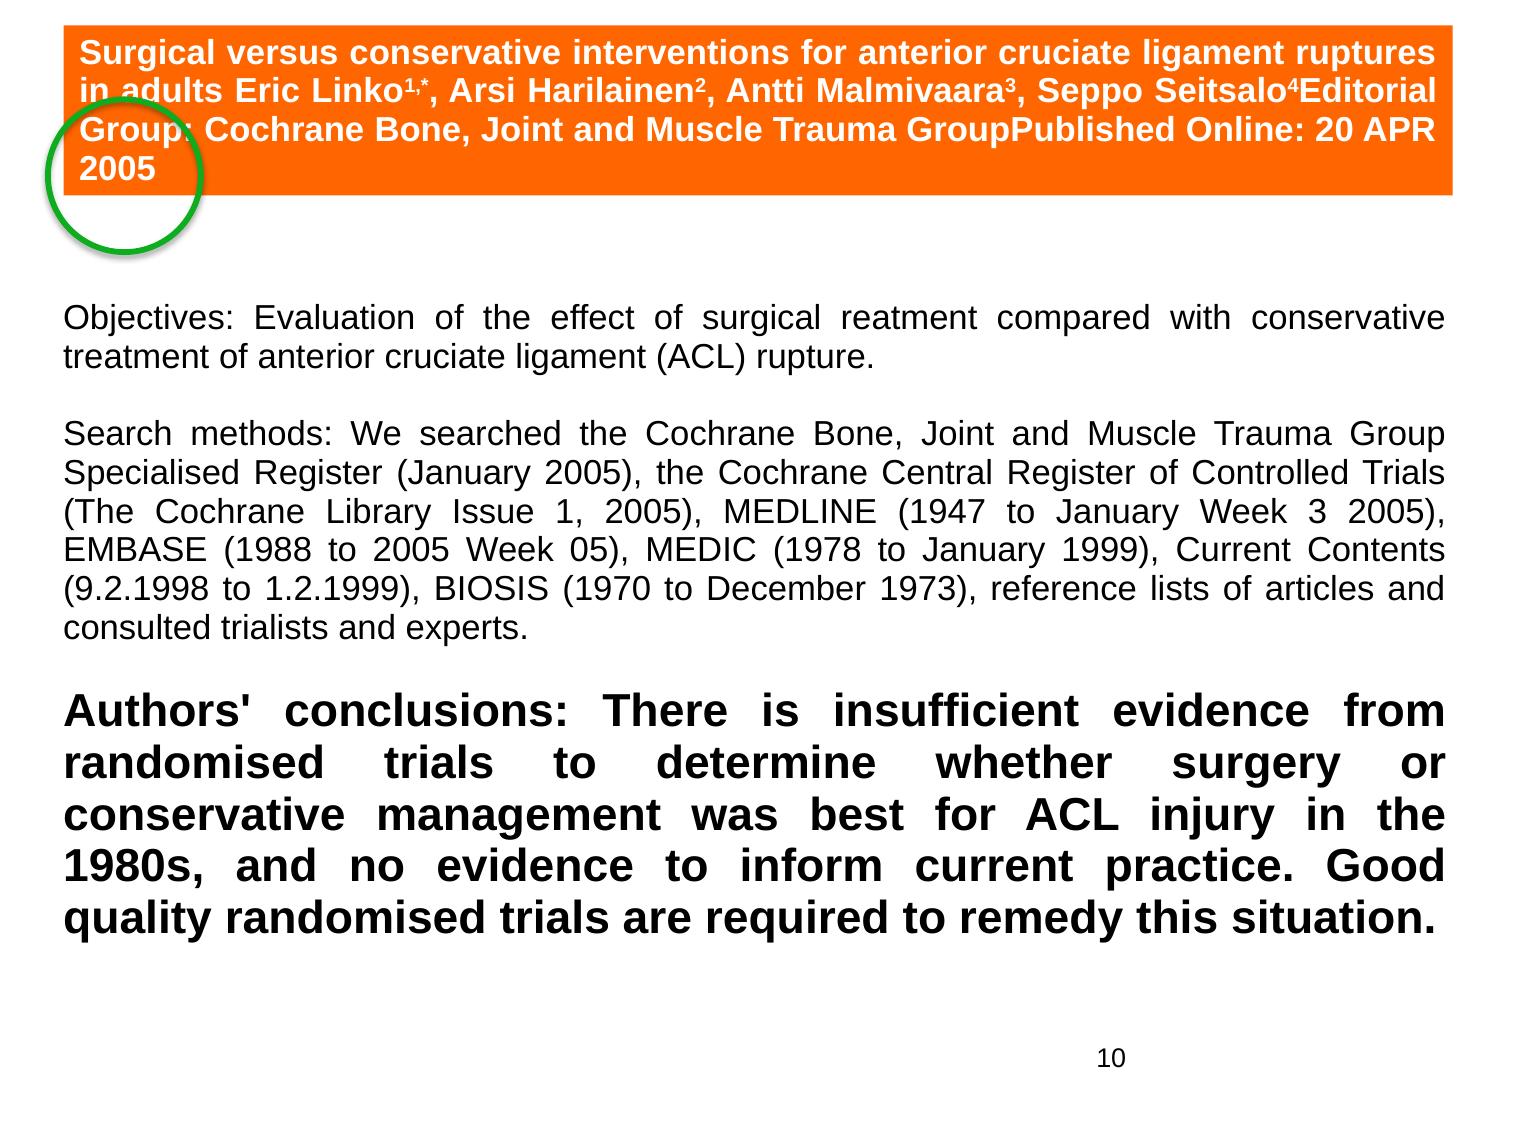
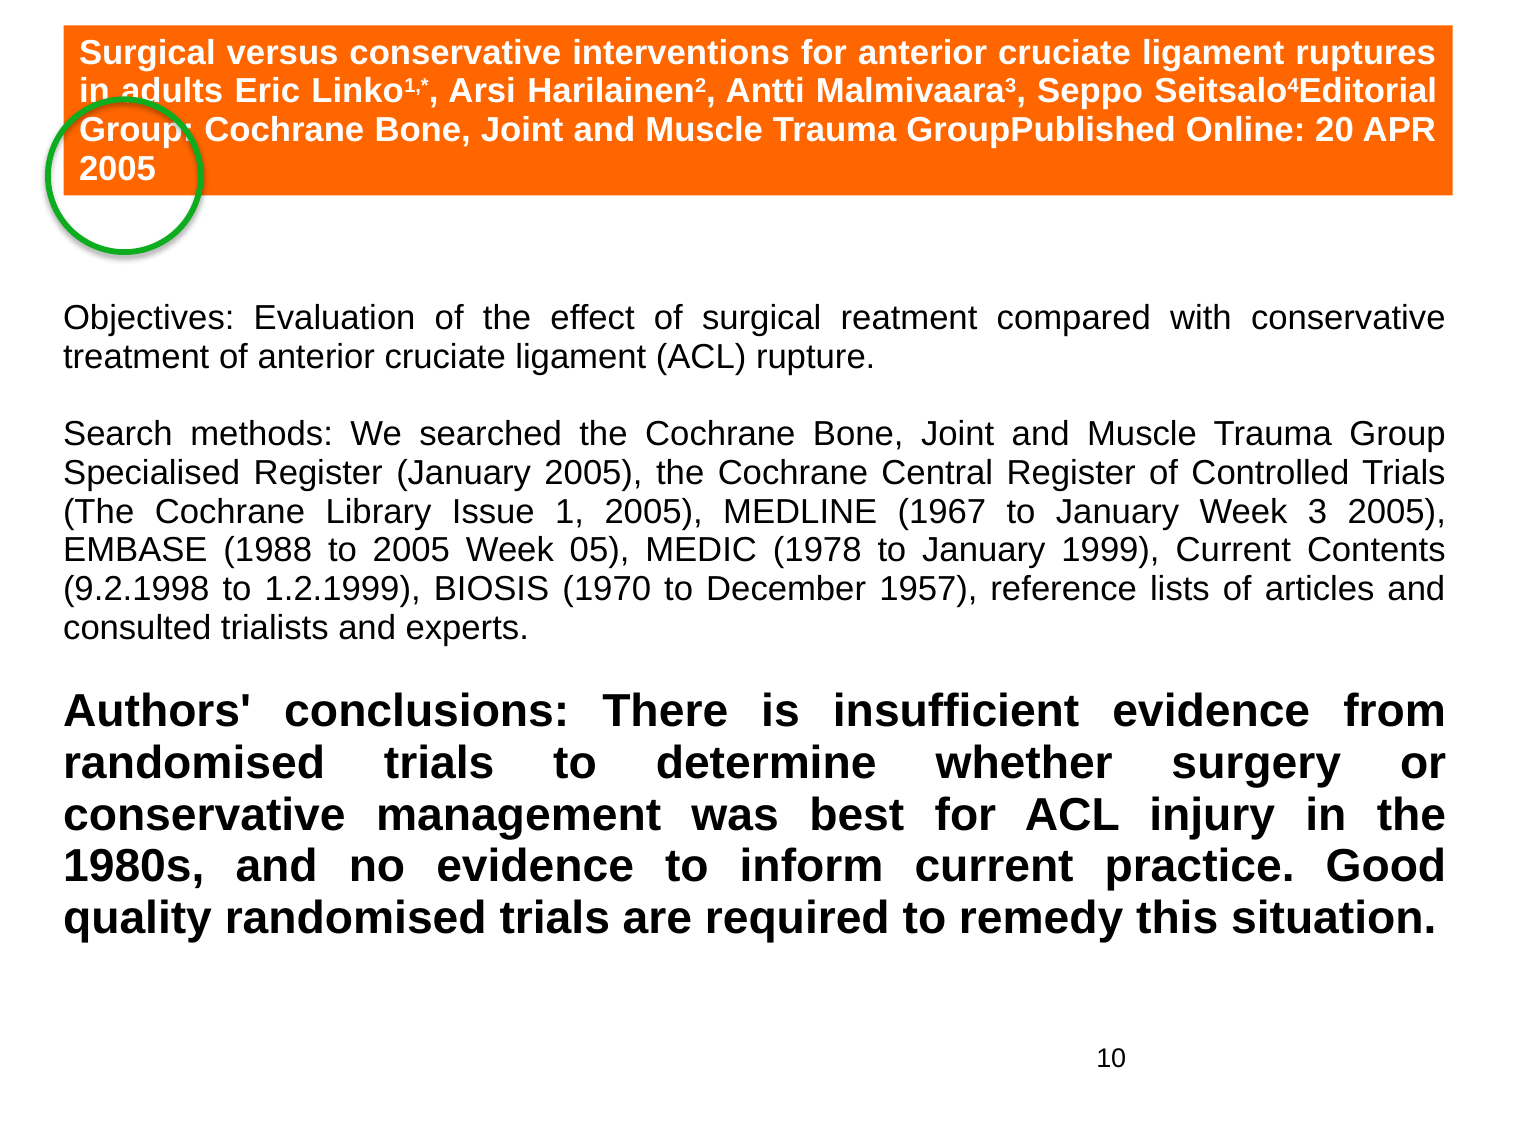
1947: 1947 -> 1967 (942, 512)
1973: 1973 -> 1957 (928, 589)
